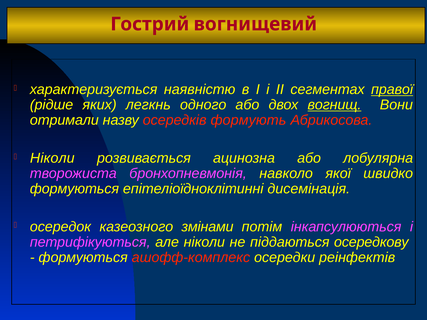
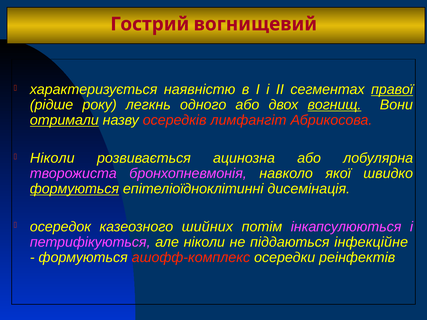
яких: яких -> року (100, 105)
отримали underline: none -> present (64, 120)
формують: формують -> лимфангіт (248, 120)
формуються underline: none -> present (74, 189)
змінами: змінами -> шийних (207, 227)
осередкову: осередкову -> інфекційне (371, 242)
